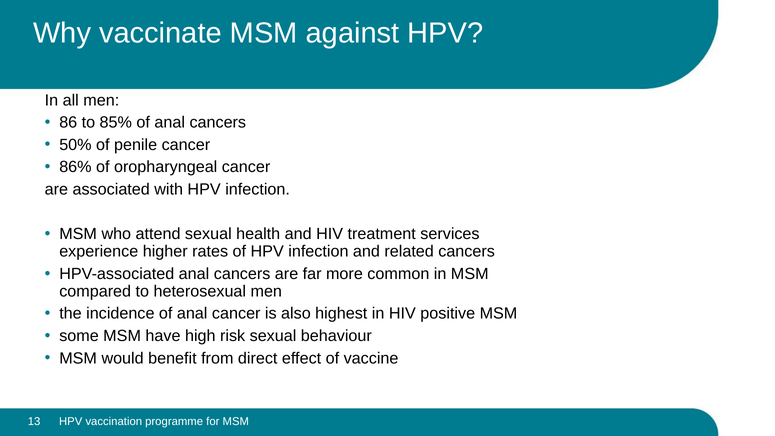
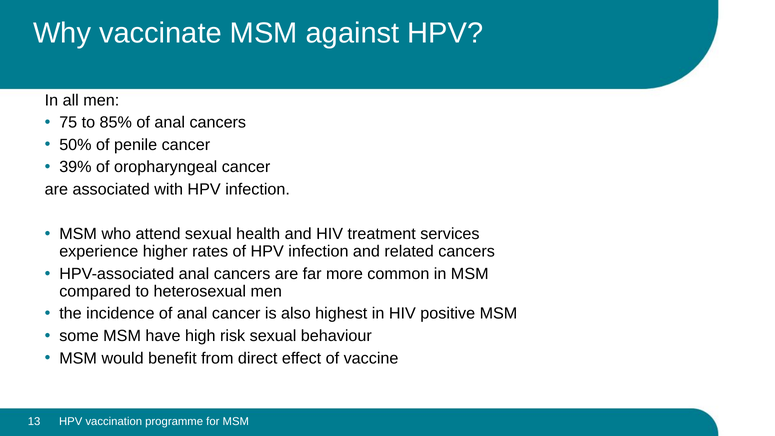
86: 86 -> 75 (68, 122)
86%: 86% -> 39% (75, 167)
